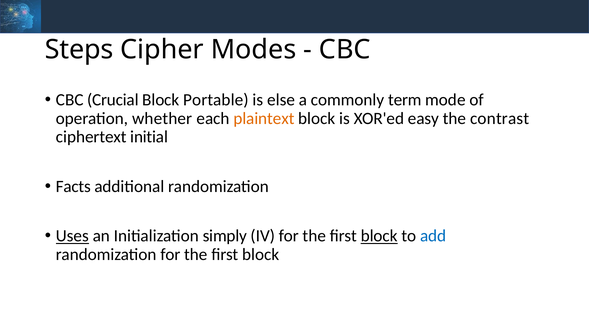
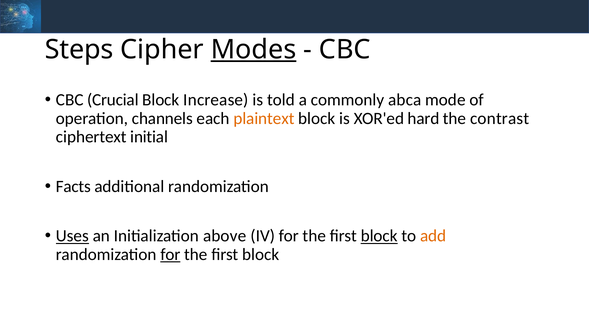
Modes underline: none -> present (253, 49)
Portable: Portable -> Increase (216, 100)
else: else -> told (281, 100)
term: term -> abca (405, 100)
whether: whether -> channels (162, 118)
easy: easy -> hard (424, 118)
simply: simply -> above (225, 235)
add colour: blue -> orange (433, 235)
for underline: none -> present (170, 254)
